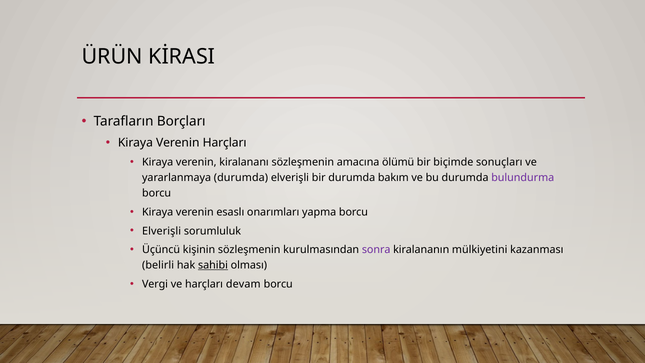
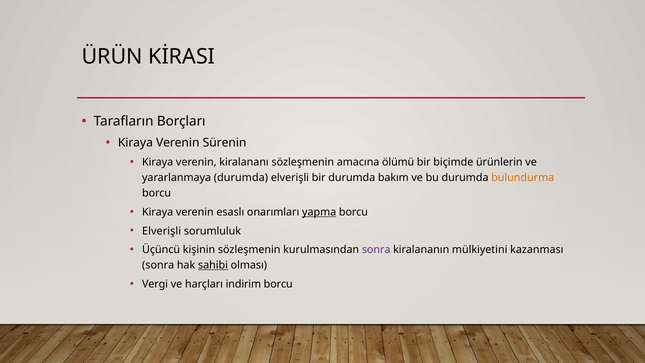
Verenin Harçları: Harçları -> Sürenin (225, 143)
sonuçları: sonuçları -> ürünlerin (499, 162)
bulundurma colour: purple -> orange (523, 178)
yapma underline: none -> present (319, 212)
belirli: belirli -> sonra (158, 265)
devam: devam -> indirim (243, 284)
